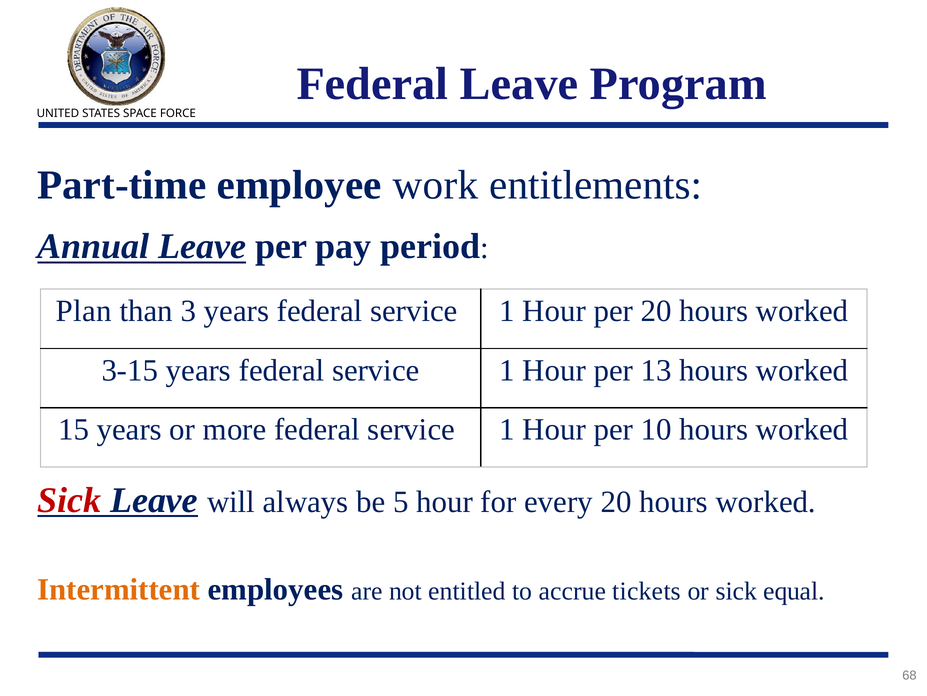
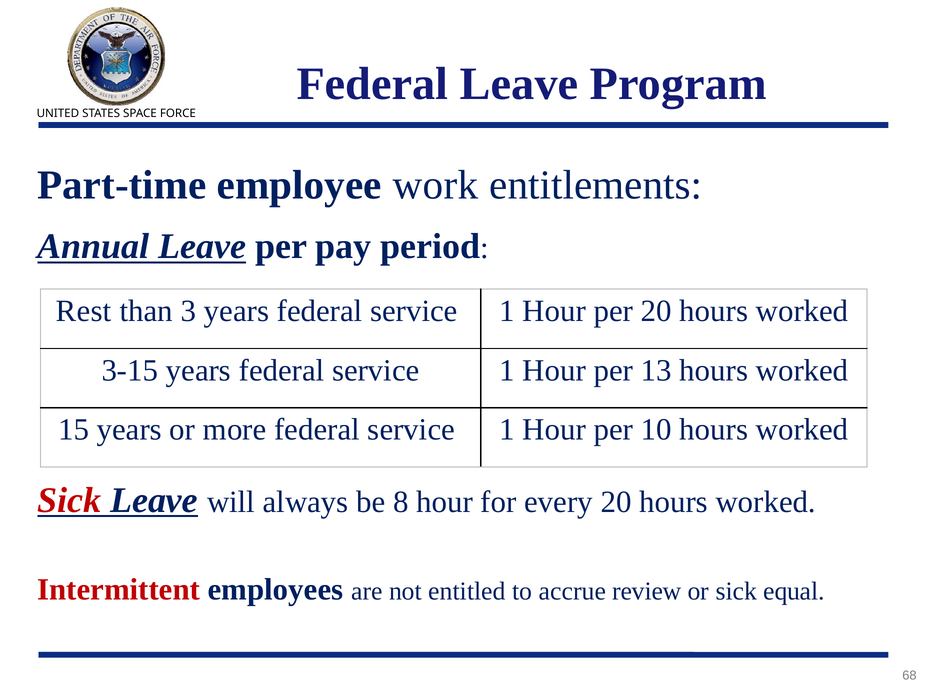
Plan: Plan -> Rest (84, 311)
5: 5 -> 8 (401, 501)
Intermittent colour: orange -> red (119, 589)
tickets: tickets -> review (647, 591)
